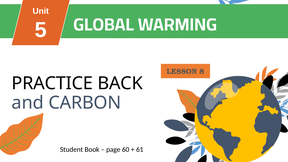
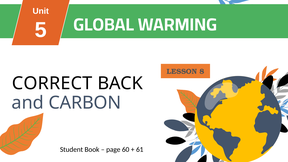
PRACTICE: PRACTICE -> CORRECT (52, 83)
